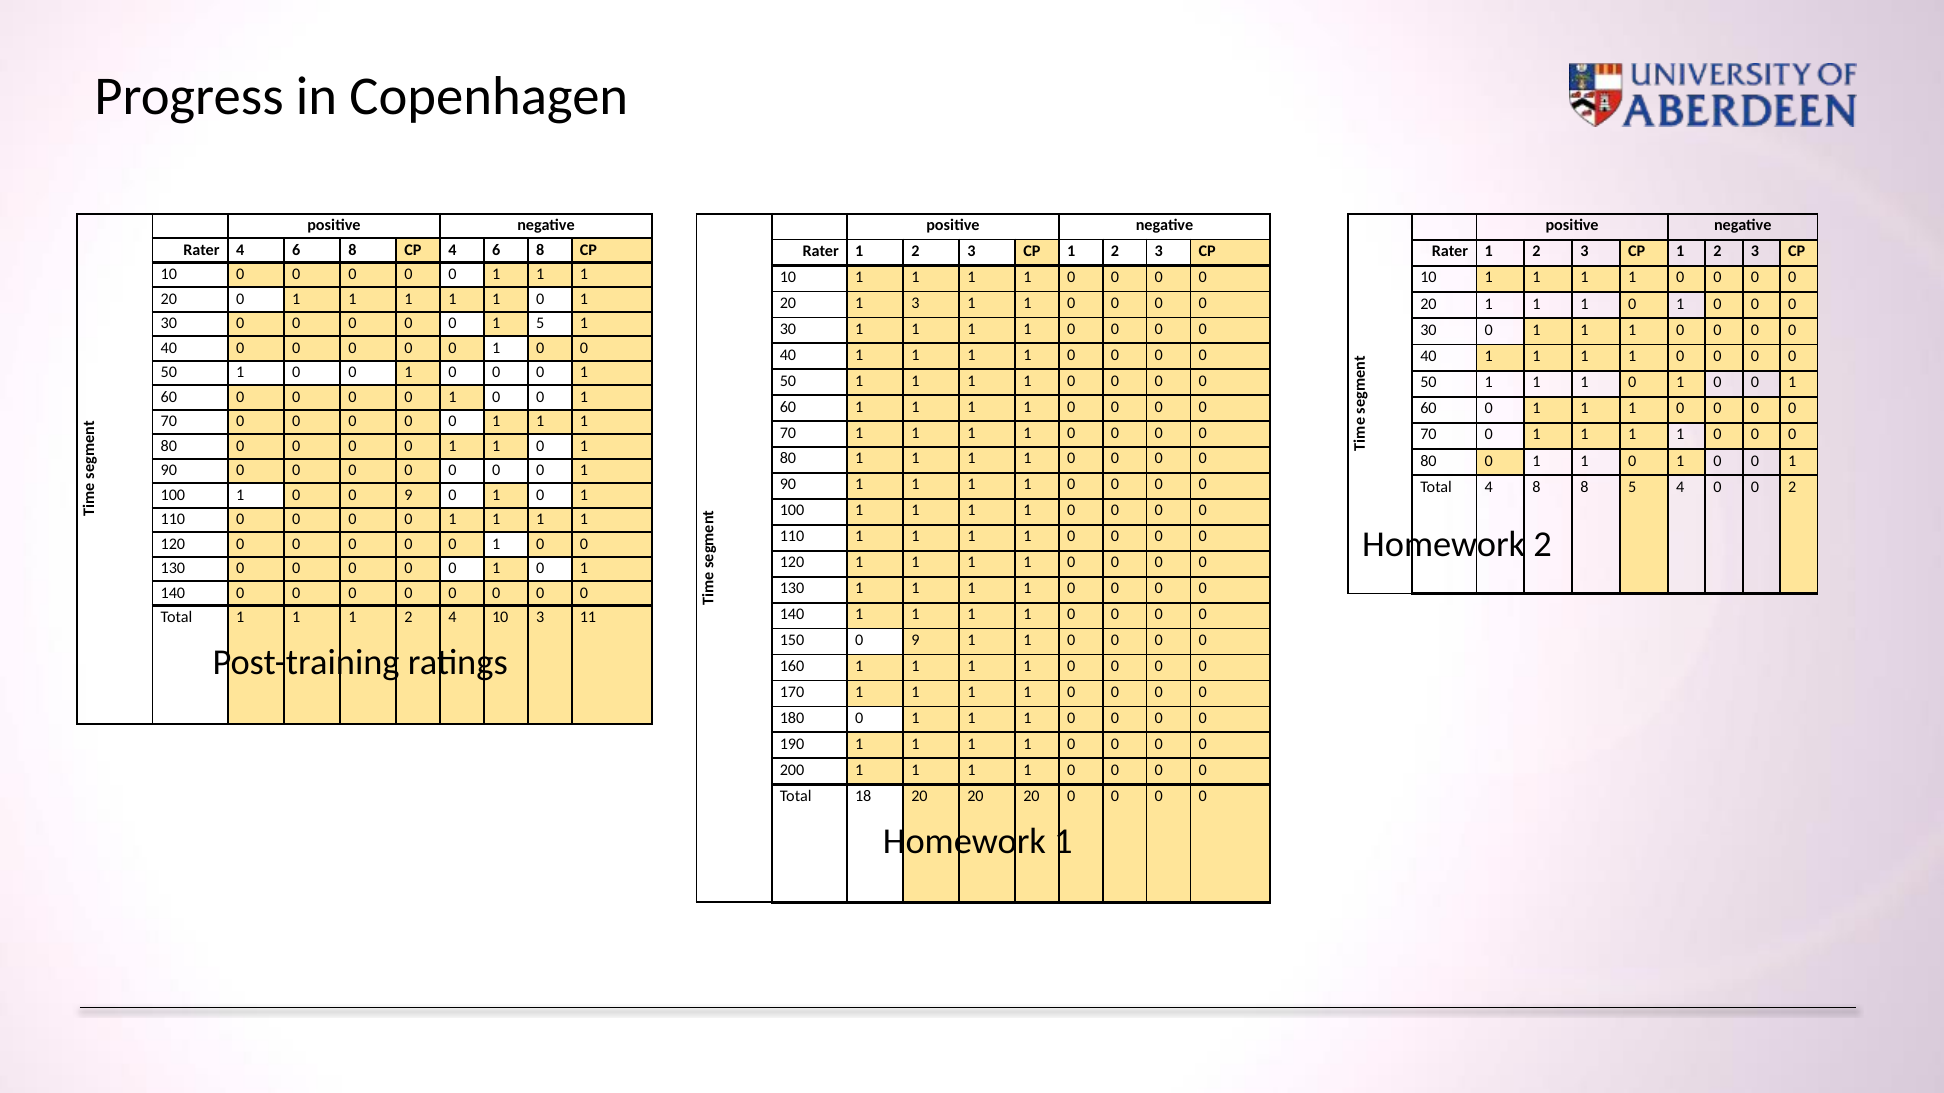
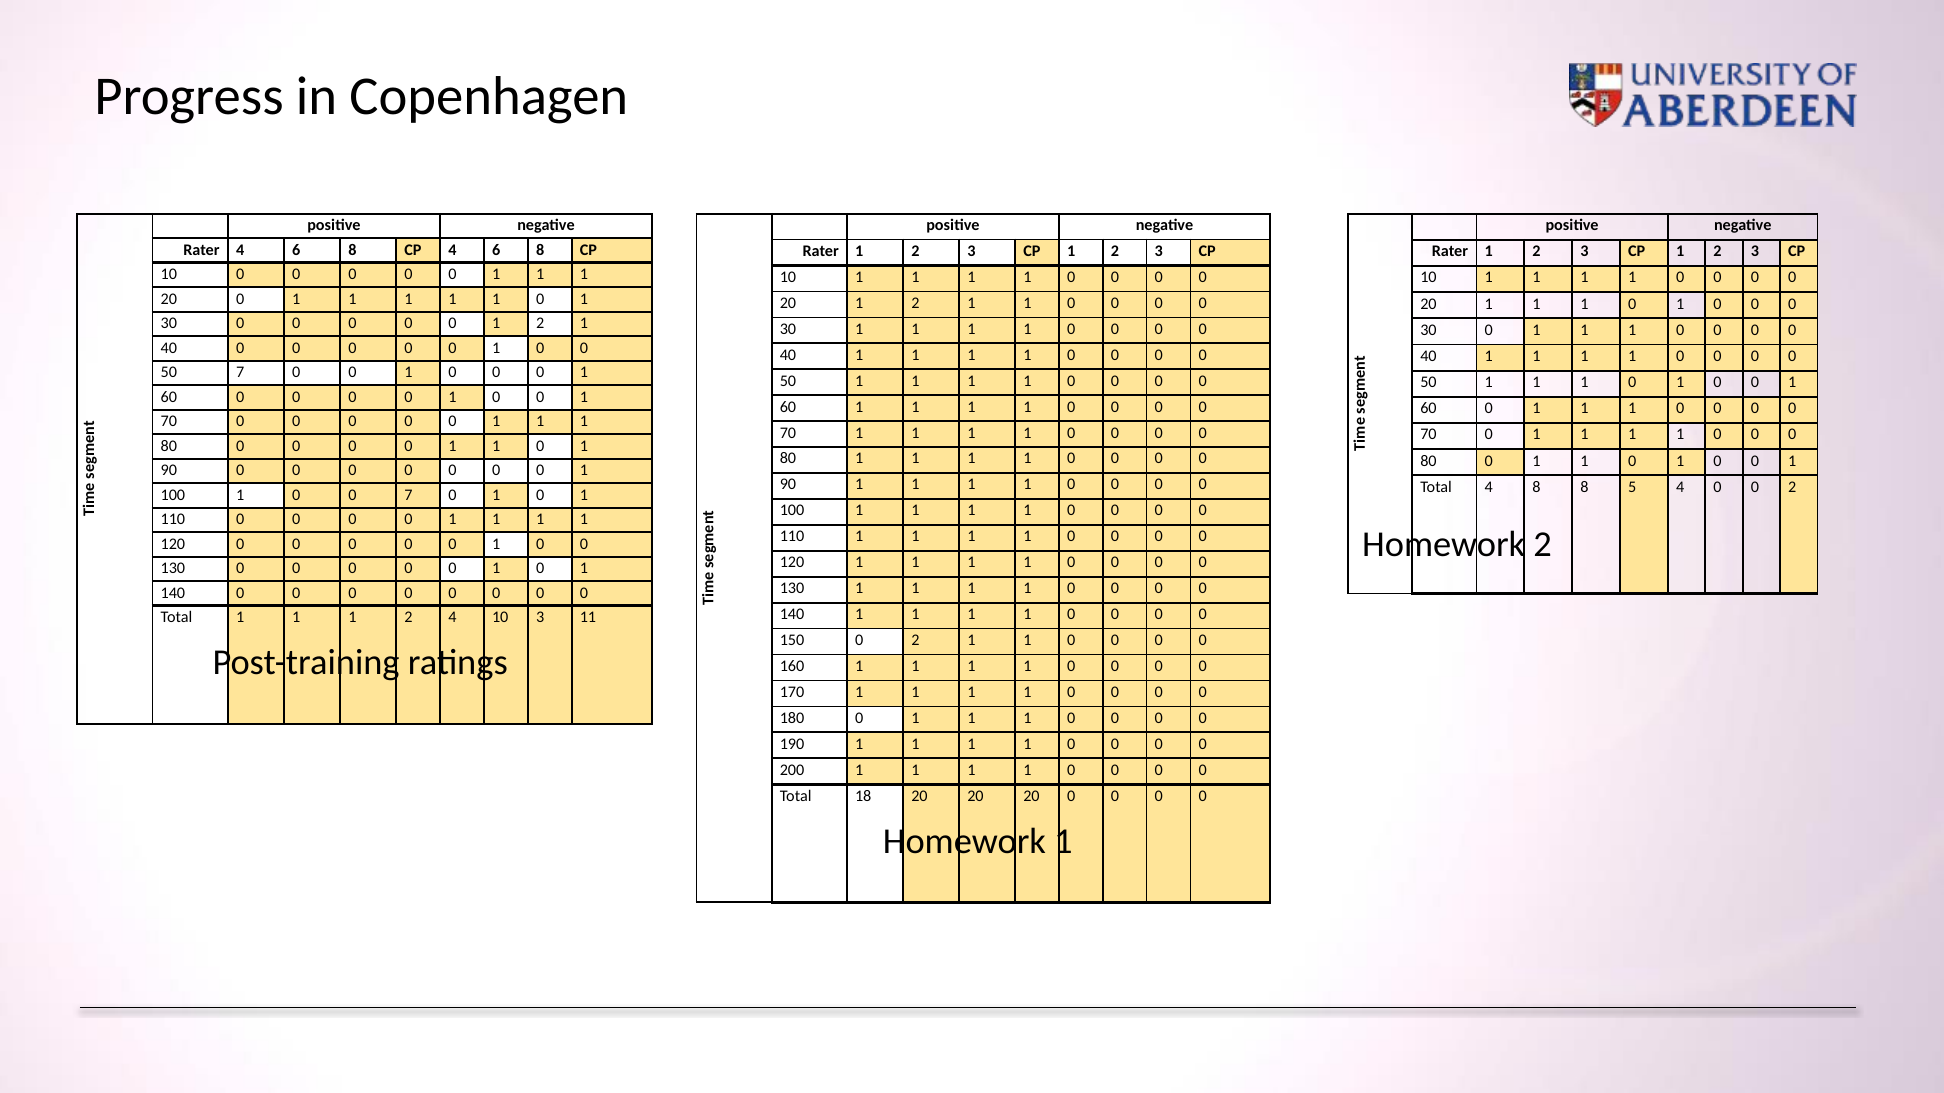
20 1 3: 3 -> 2 (915, 303)
0 1 5: 5 -> 2 (540, 323)
1: 1 -> 7 (240, 372)
0 0 9: 9 -> 7 (409, 495)
150 0 9: 9 -> 2 (915, 640)
